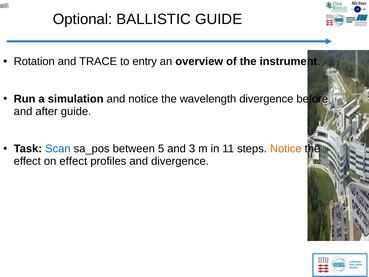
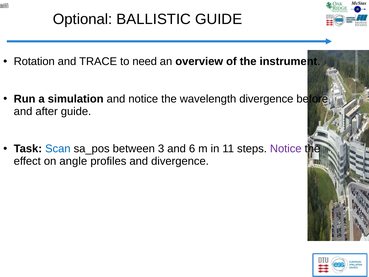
entry: entry -> need (145, 61)
5: 5 -> 3 (161, 149)
3: 3 -> 6 (192, 149)
Notice colour: orange -> purple (286, 149)
on effect: effect -> angle (73, 161)
